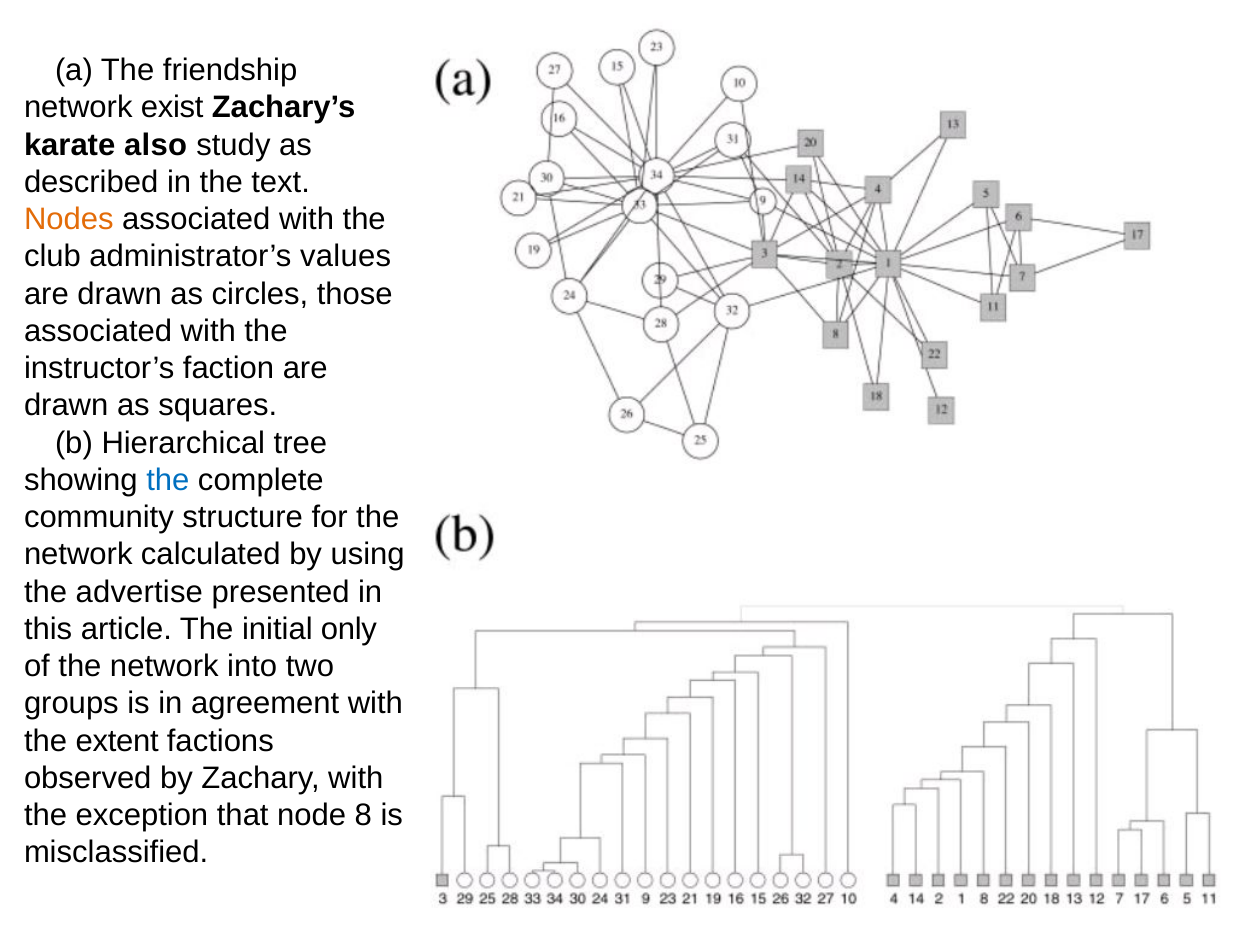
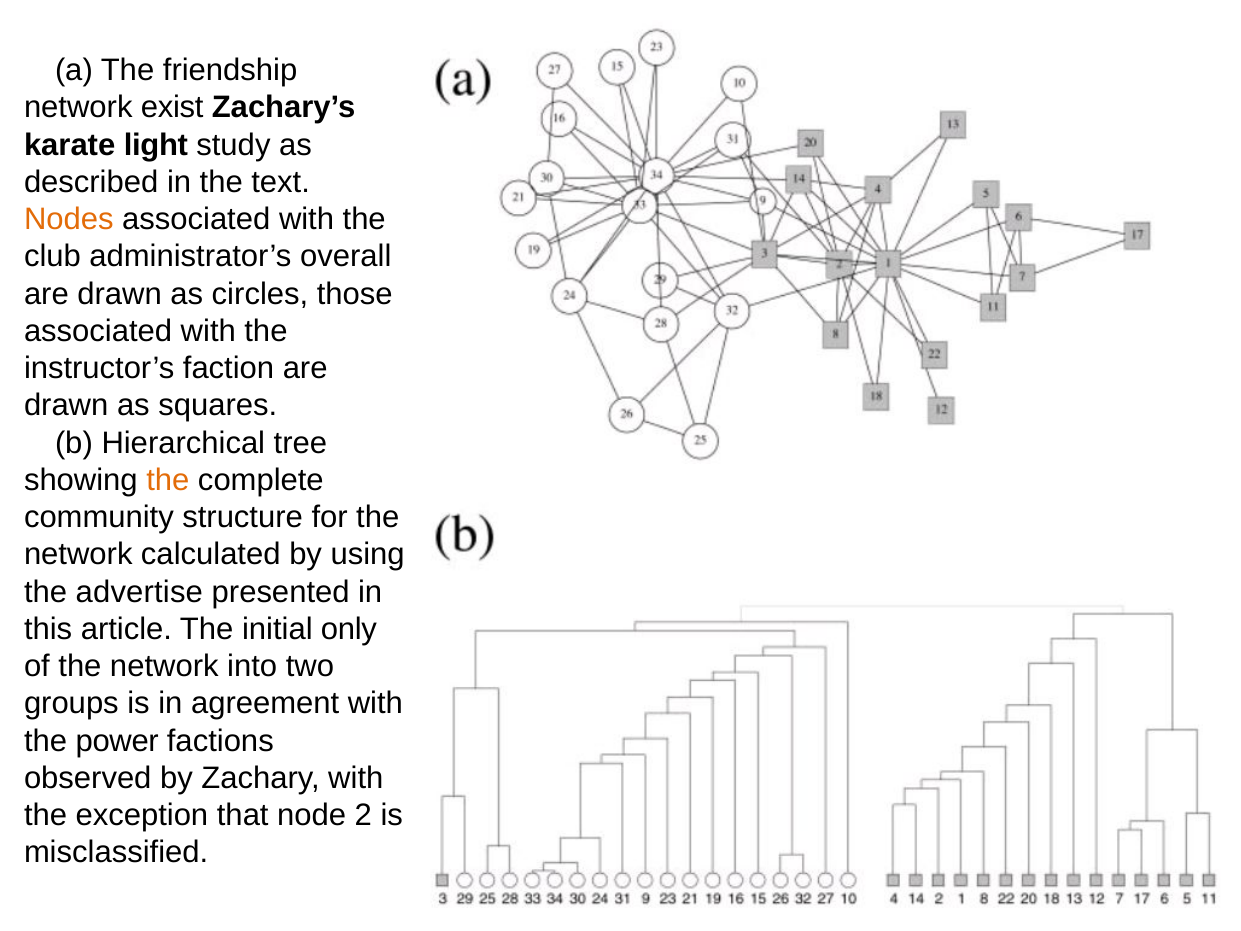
also: also -> light (156, 145)
values: values -> overall (346, 257)
the colour: blue -> orange (168, 480)
extent: extent -> power (117, 741)
8: 8 -> 2 (363, 815)
